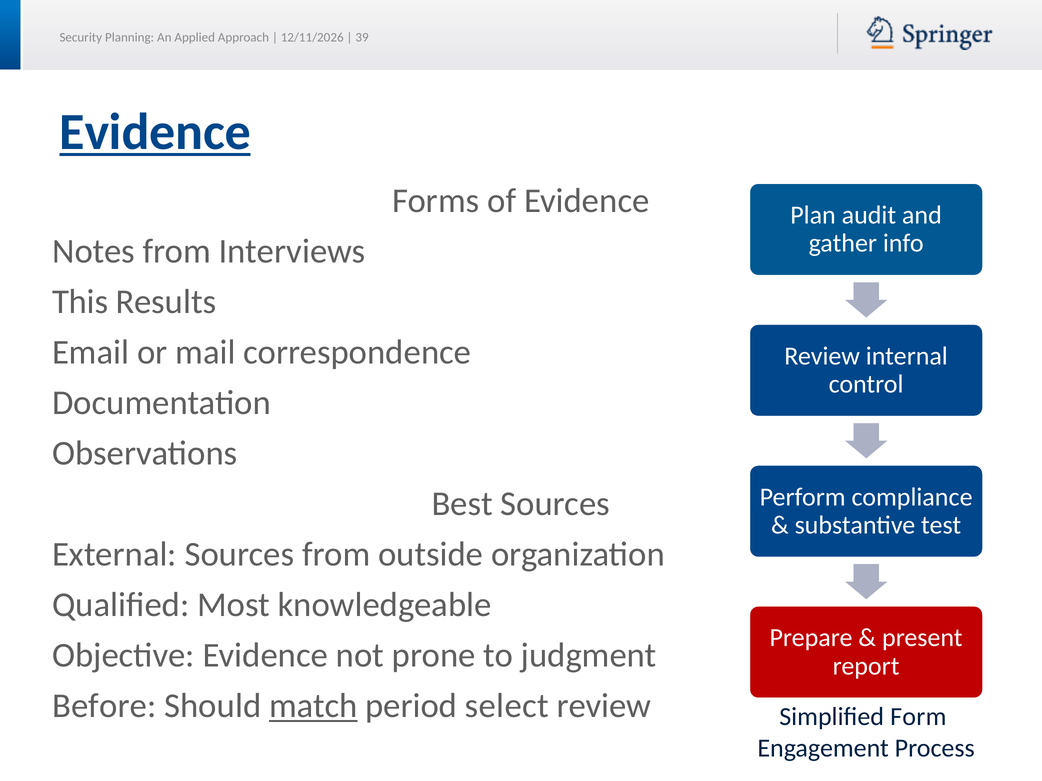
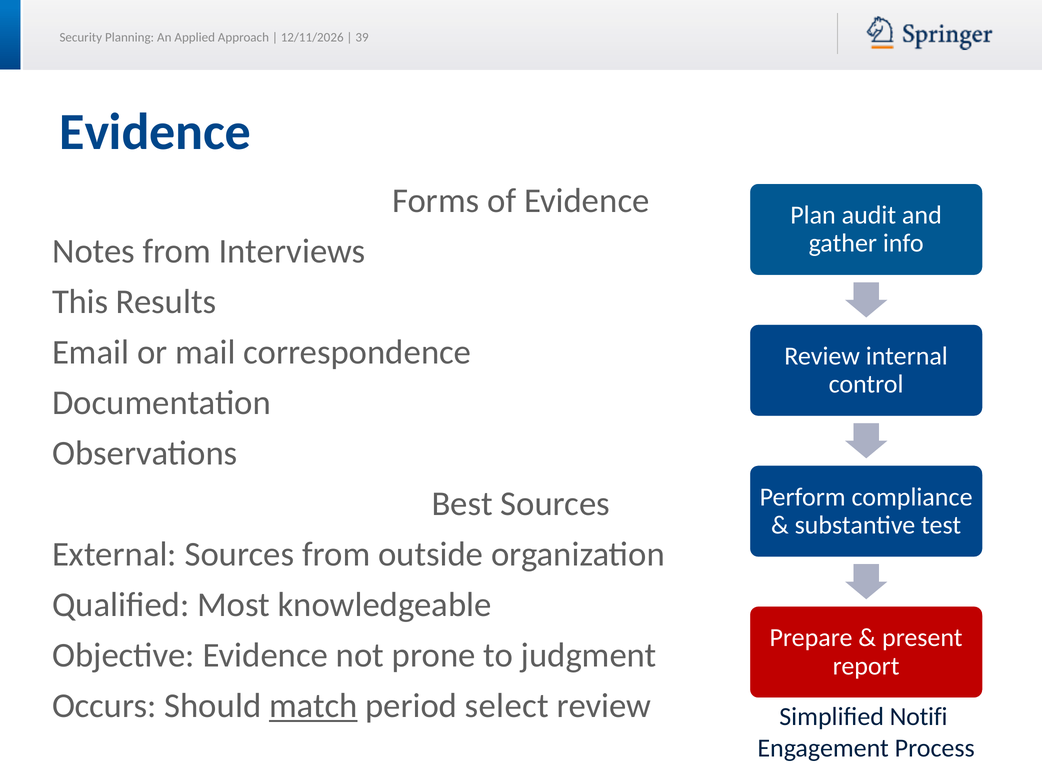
Evidence underline: present -> none (155, 132)
Before: Before -> Occurs (104, 706)
Form: Form -> Notifi (919, 717)
